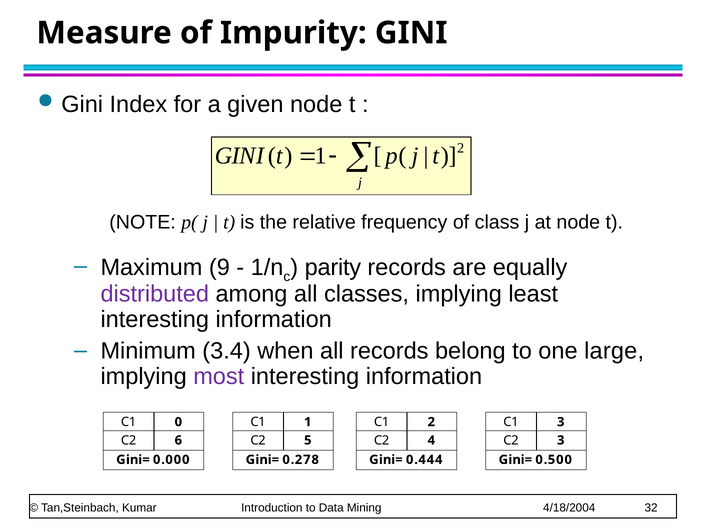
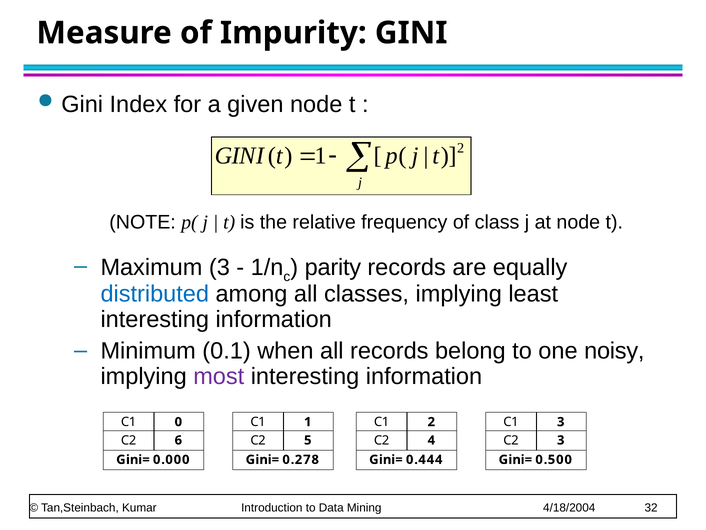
Maximum 9: 9 -> 3 (219, 267)
distributed colour: purple -> blue (155, 294)
3.4: 3.4 -> 0.1 (227, 351)
large: large -> noisy (614, 351)
